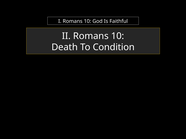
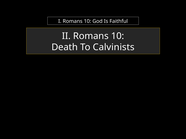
Condition: Condition -> Calvinists (114, 47)
